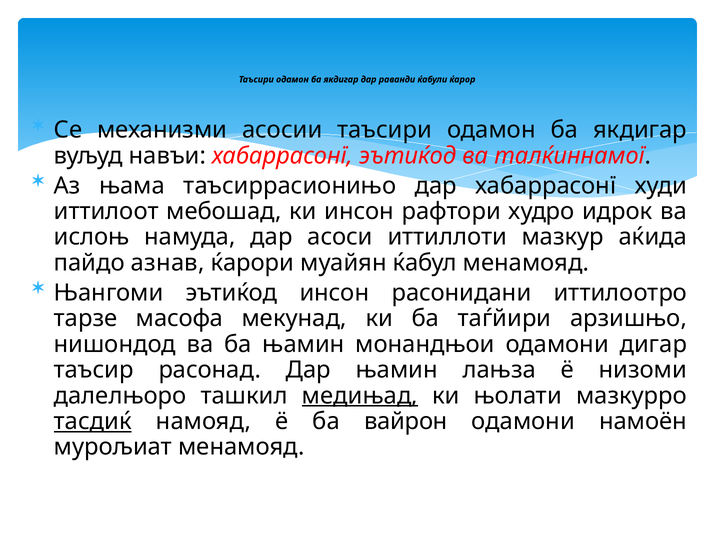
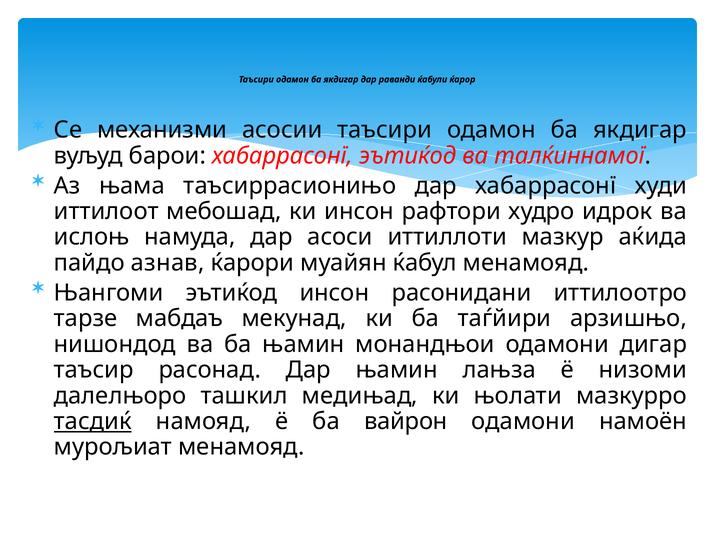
навъи: навъи -> барои (167, 156)
масофа: масофа -> мабдаъ (180, 318)
медињад underline: present -> none (360, 395)
